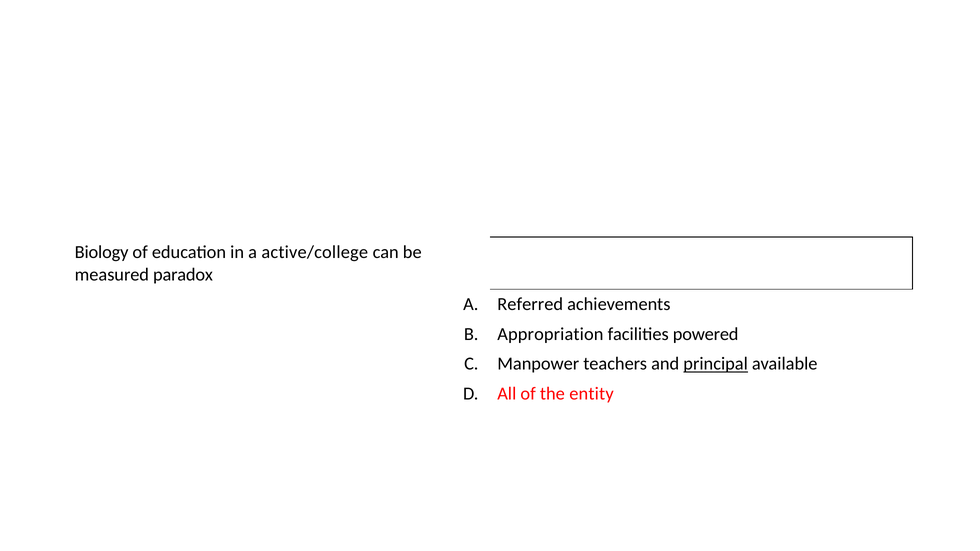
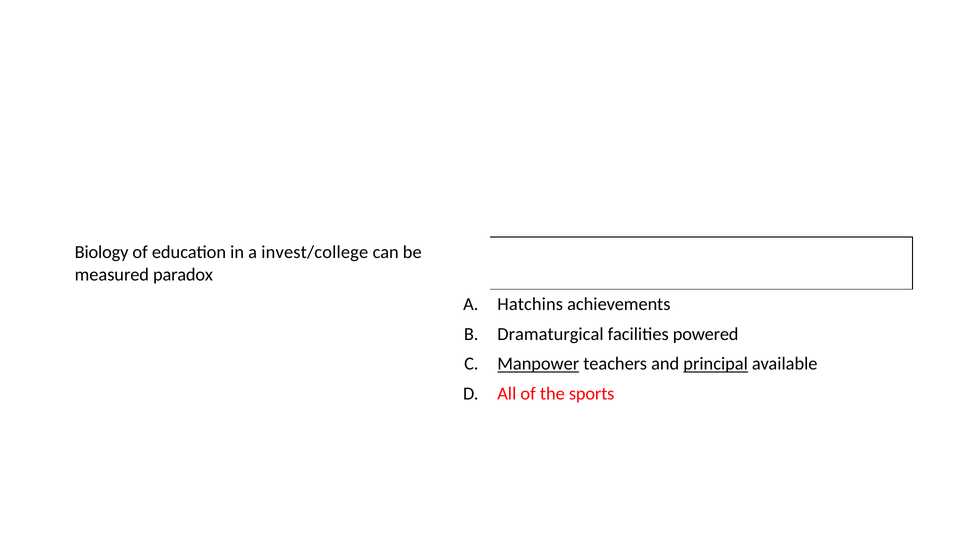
active/college: active/college -> invest/college (315, 252)
Referred: Referred -> Hatchins (530, 304)
Appropriation: Appropriation -> Dramaturgical (550, 334)
Manpower underline: none -> present (538, 364)
entity: entity -> sports (592, 394)
